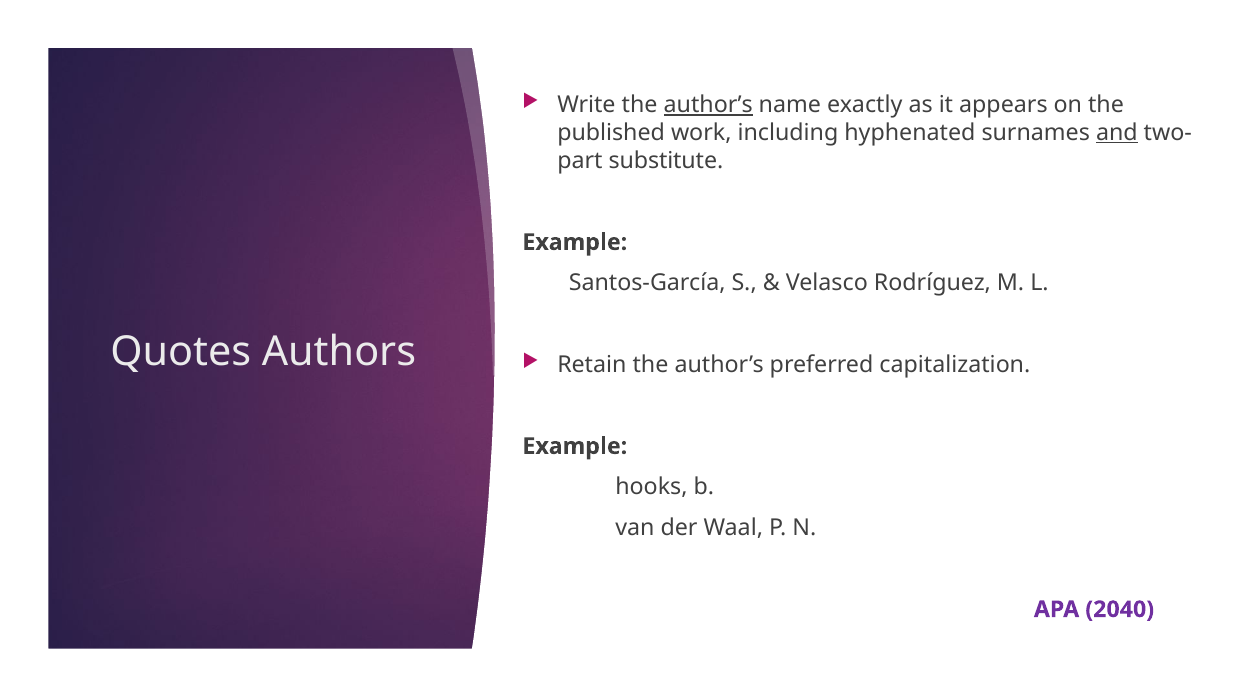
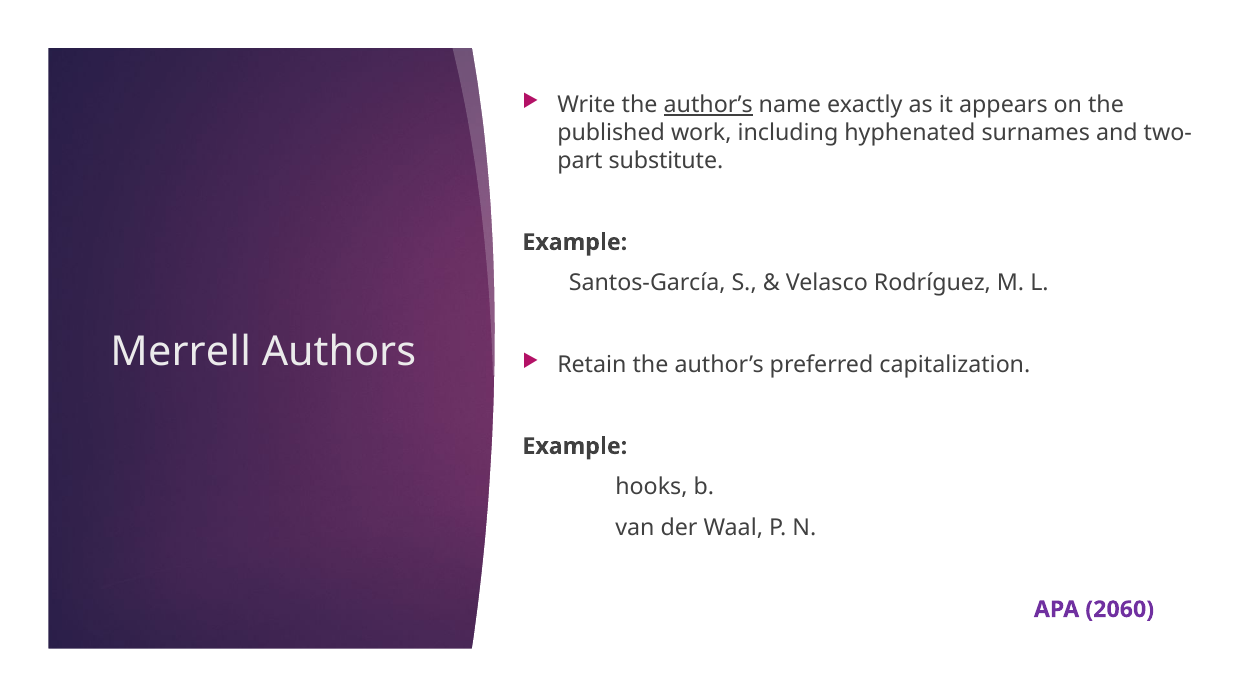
and underline: present -> none (1117, 133)
Quotes: Quotes -> Merrell (181, 352)
2040: 2040 -> 2060 (1120, 610)
